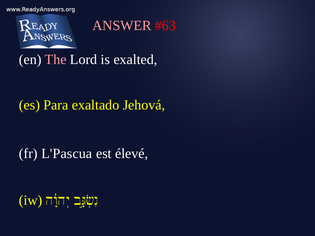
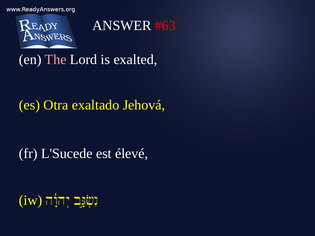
ANSWER colour: pink -> white (122, 26)
Para: Para -> Otra (56, 105)
L'Pascua: L'Pascua -> L'Sucede (67, 154)
